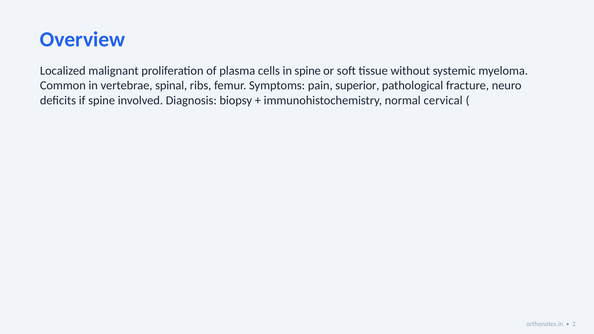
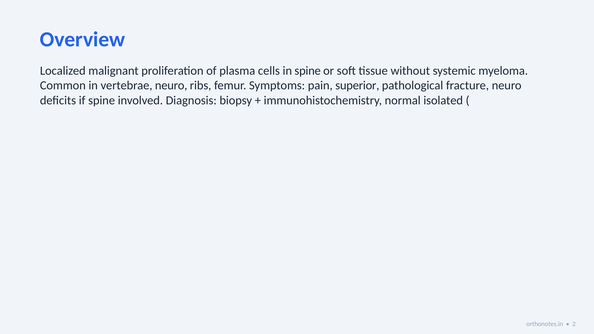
vertebrae spinal: spinal -> neuro (171, 86)
cervical: cervical -> isolated (443, 100)
